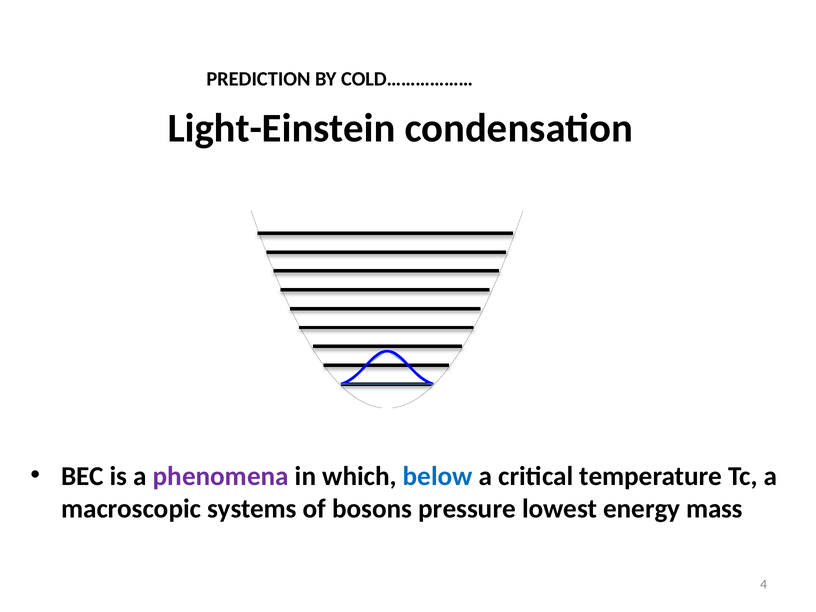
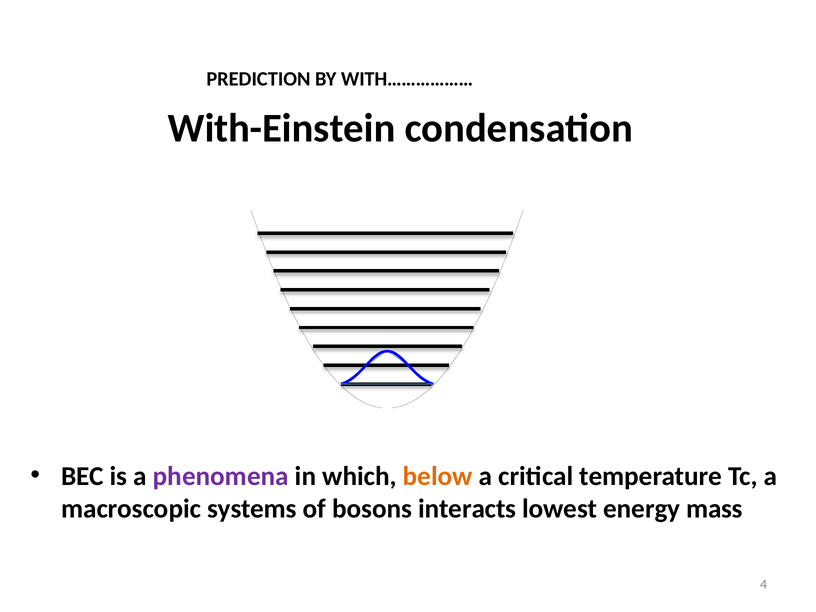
COLD………………: COLD……………… -> WITH……………… (407, 79)
Light-Einstein: Light-Einstein -> With-Einstein (282, 129)
below colour: blue -> orange (438, 476)
pressure: pressure -> interacts (467, 509)
